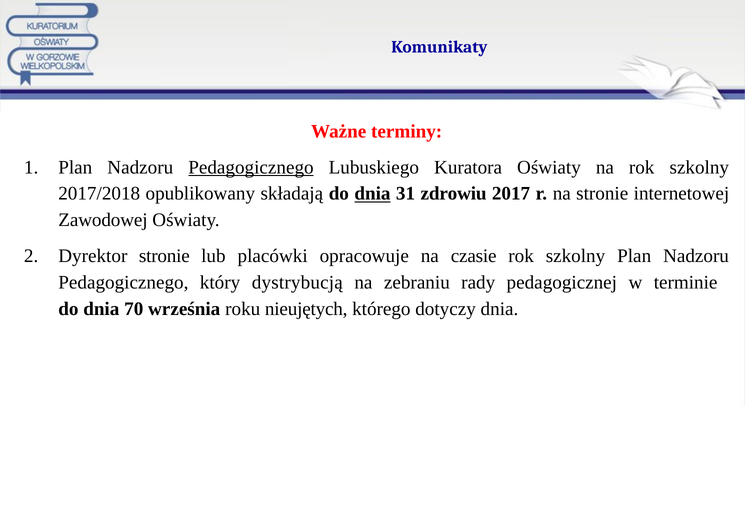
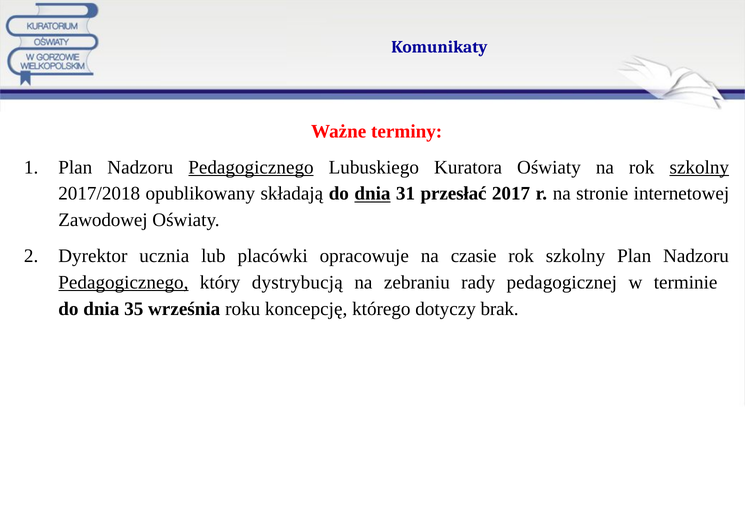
szkolny underline: none -> present (699, 167)
zdrowiu: zdrowiu -> przesłać (454, 194)
Dyrektor stronie: stronie -> ucznia (164, 256)
Pedagogicznego underline: none -> present (123, 282)
70: 70 -> 35 (134, 309)
nieujętych: nieujętych -> koncepcję (306, 309)
dotyczy dnia: dnia -> brak (500, 309)
